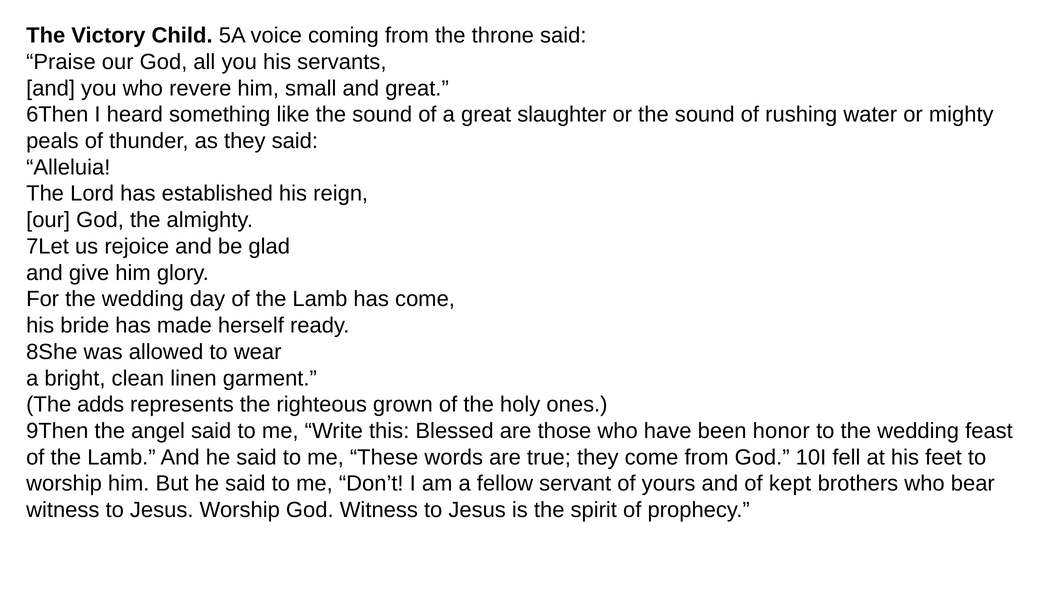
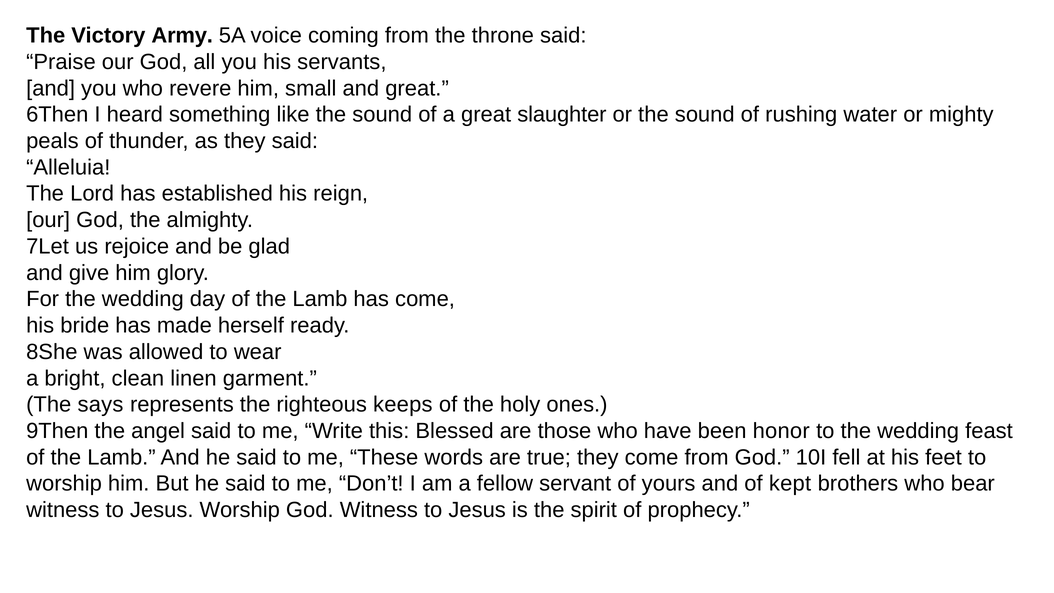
Child: Child -> Army (182, 36)
adds: adds -> says (100, 405)
grown: grown -> keeps (403, 405)
